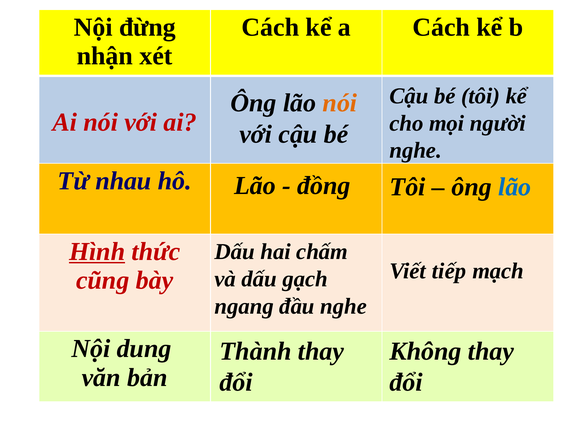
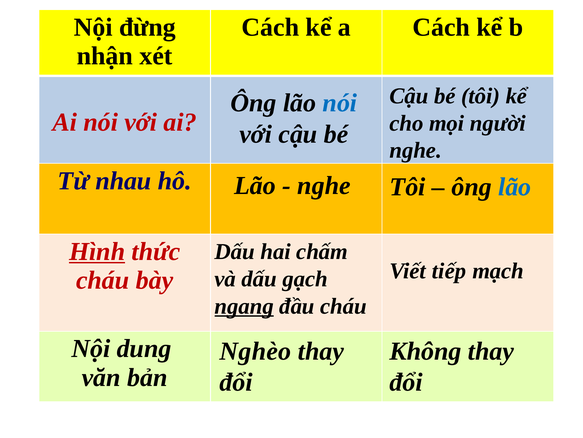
nói colour: orange -> blue (340, 103)
đồng: đồng -> nghe (324, 185)
cũng: cũng -> cháu (103, 280)
ngang underline: none -> present (244, 306)
đầu nghe: nghe -> cháu (343, 306)
Thành: Thành -> Nghèo (255, 351)
